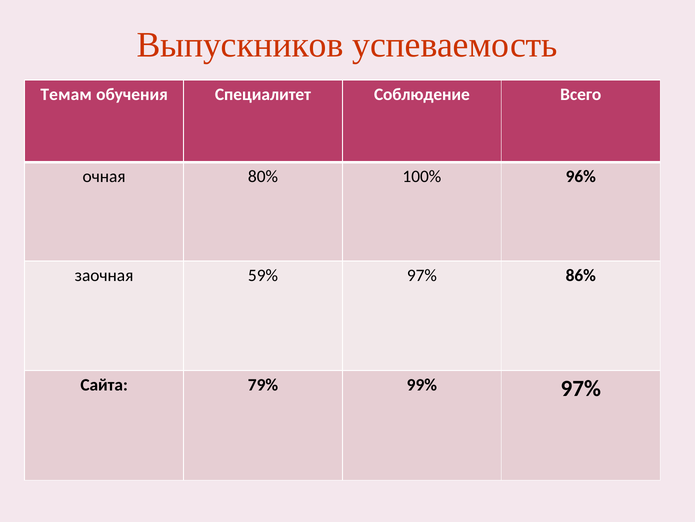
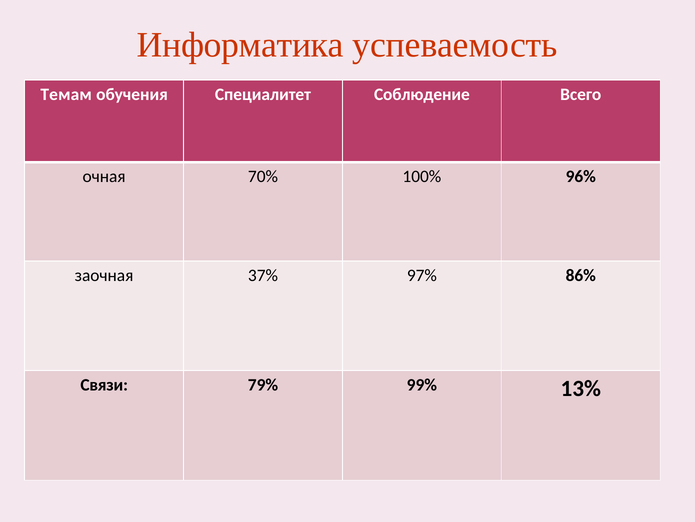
Выпускников: Выпускников -> Информатика (240, 45)
80%: 80% -> 70% (263, 176)
59%: 59% -> 37% (263, 275)
Сайта: Сайта -> Связи (104, 384)
99% 97%: 97% -> 13% (581, 388)
